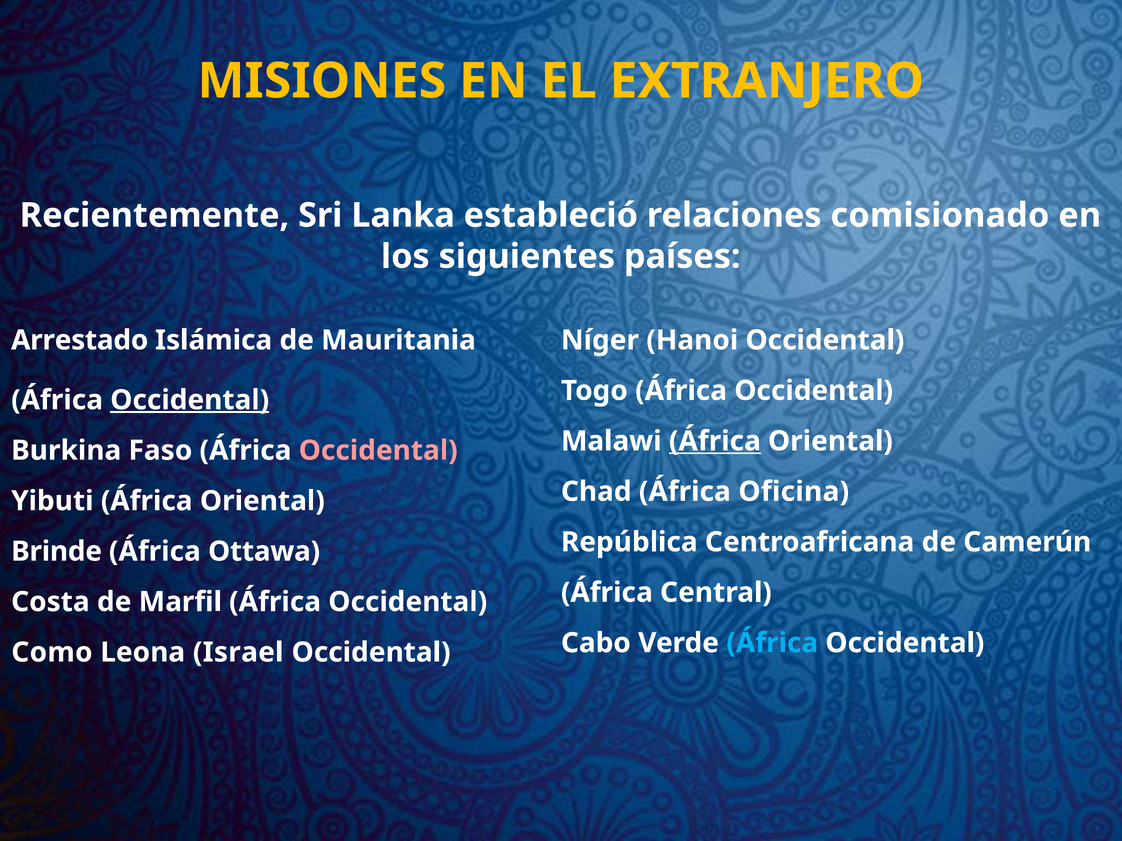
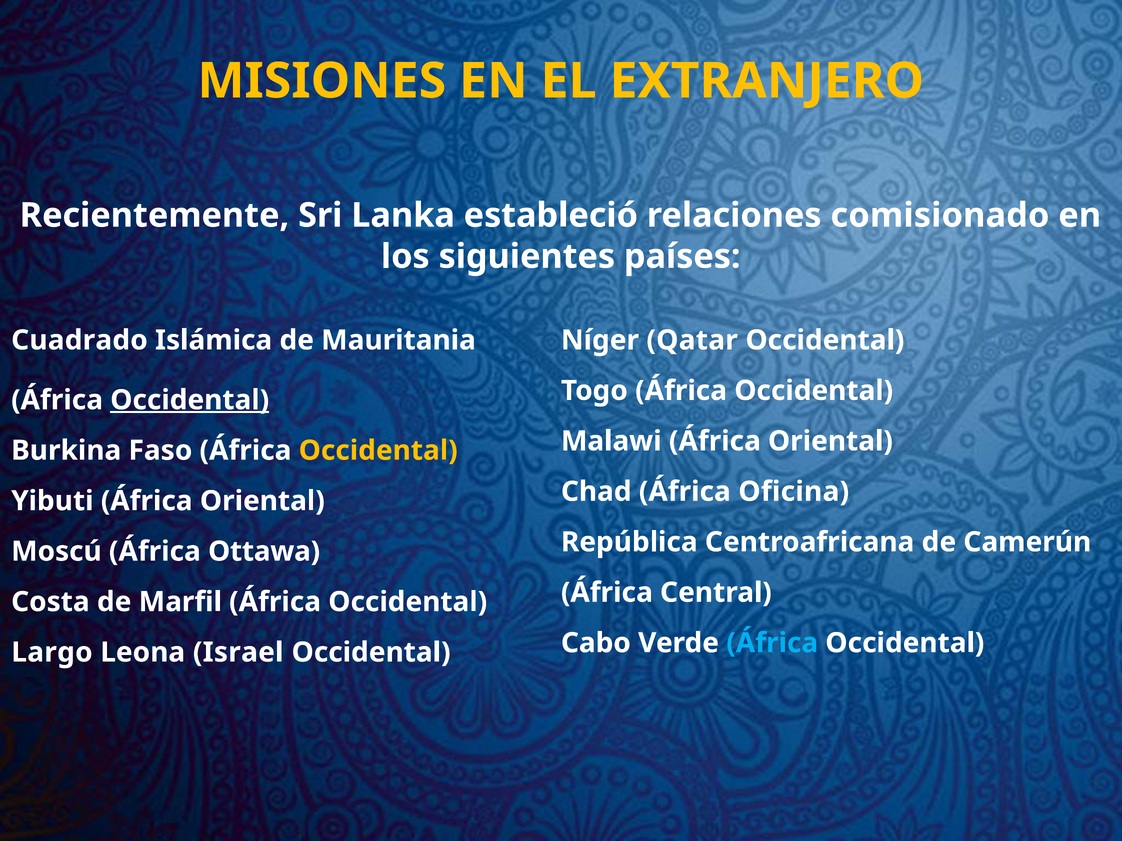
Arrestado: Arrestado -> Cuadrado (79, 340)
Hanoi: Hanoi -> Qatar (692, 340)
África underline: present -> none (715, 441)
Occidental colour: pink -> yellow (378, 451)
Brinde: Brinde -> Moscú (56, 552)
Como: Como -> Largo (52, 653)
